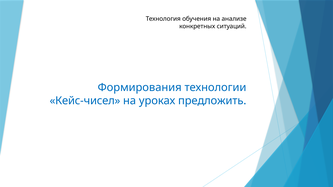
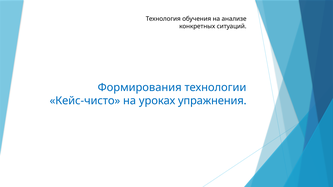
Кейс-чисел: Кейс-чисел -> Кейс-чисто (85, 101)
предложить: предложить -> упражнения (212, 101)
